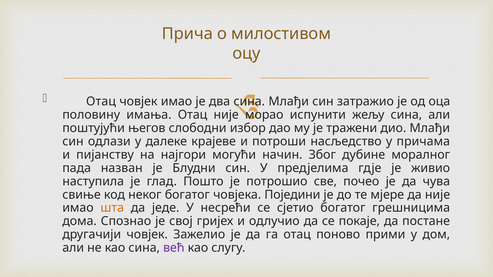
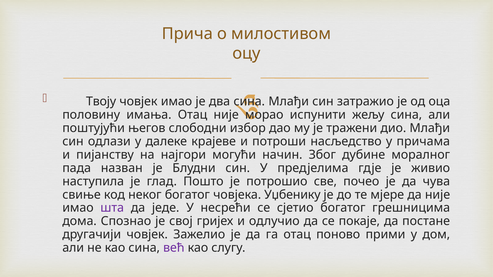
Отац: Отац -> Твоју (101, 102)
Поједини: Поједини -> Уџбенику (292, 195)
шта colour: orange -> purple (112, 208)
